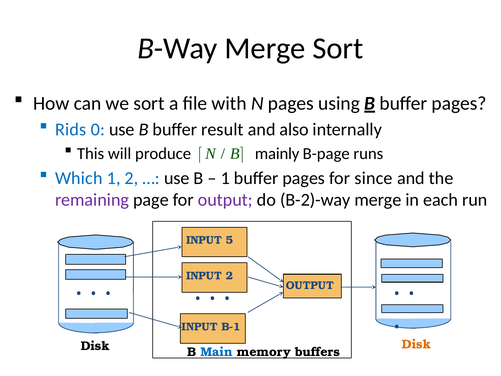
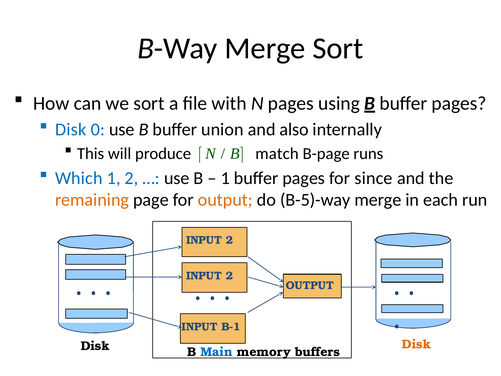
Rids: Rids -> Disk (71, 129)
result: result -> union (222, 129)
mainly: mainly -> match (277, 153)
remaining colour: purple -> orange (92, 200)
output colour: purple -> orange (225, 200)
B-2)-way: B-2)-way -> B-5)-way (315, 200)
5: 5 -> 2 (229, 240)
